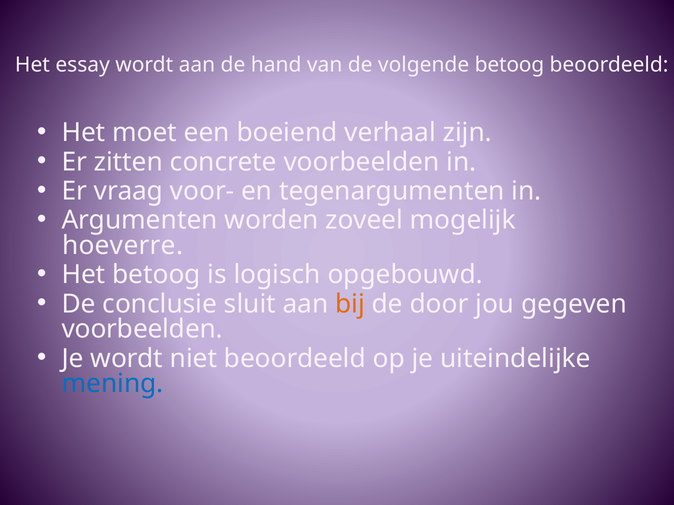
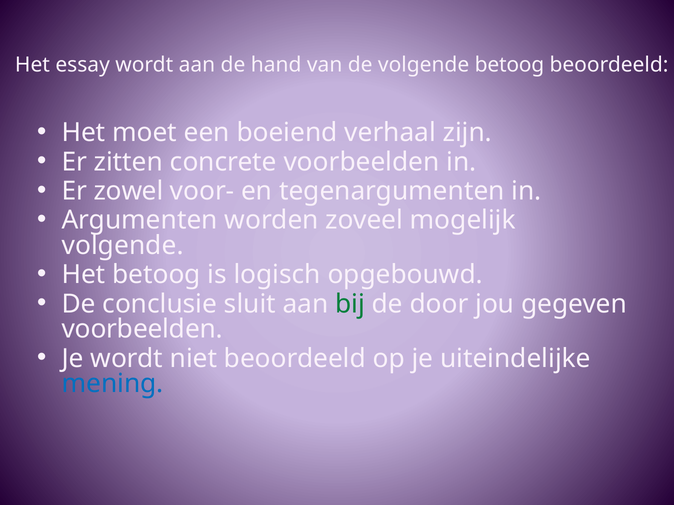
vraag: vraag -> zowel (129, 191)
hoeverre: hoeverre -> volgende (123, 246)
bij colour: orange -> green (350, 304)
